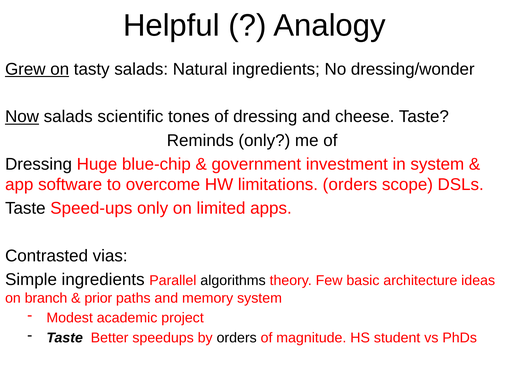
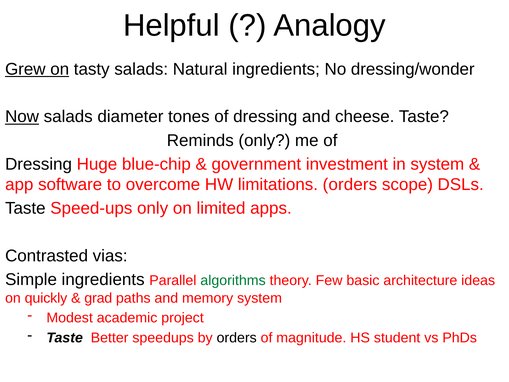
scientific: scientific -> diameter (130, 117)
algorithms colour: black -> green (233, 280)
branch: branch -> quickly (46, 298)
prior: prior -> grad (98, 298)
